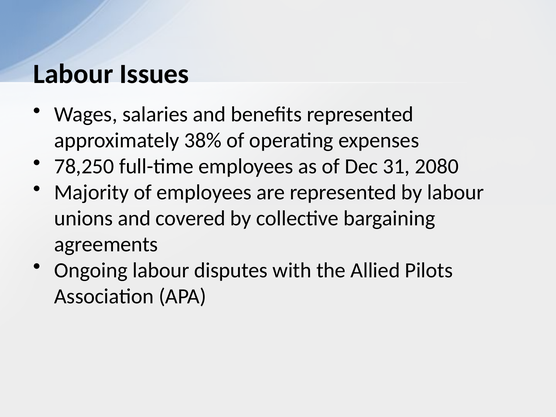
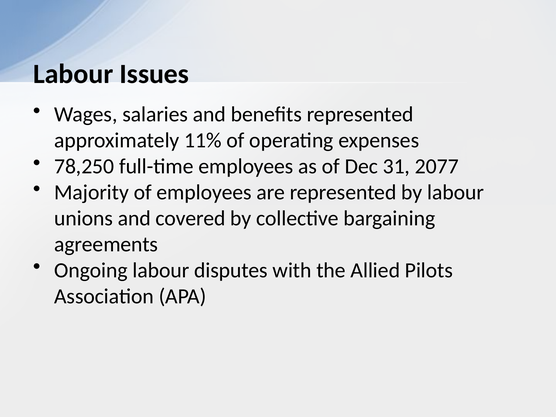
38%: 38% -> 11% (203, 140)
2080: 2080 -> 2077 (437, 166)
